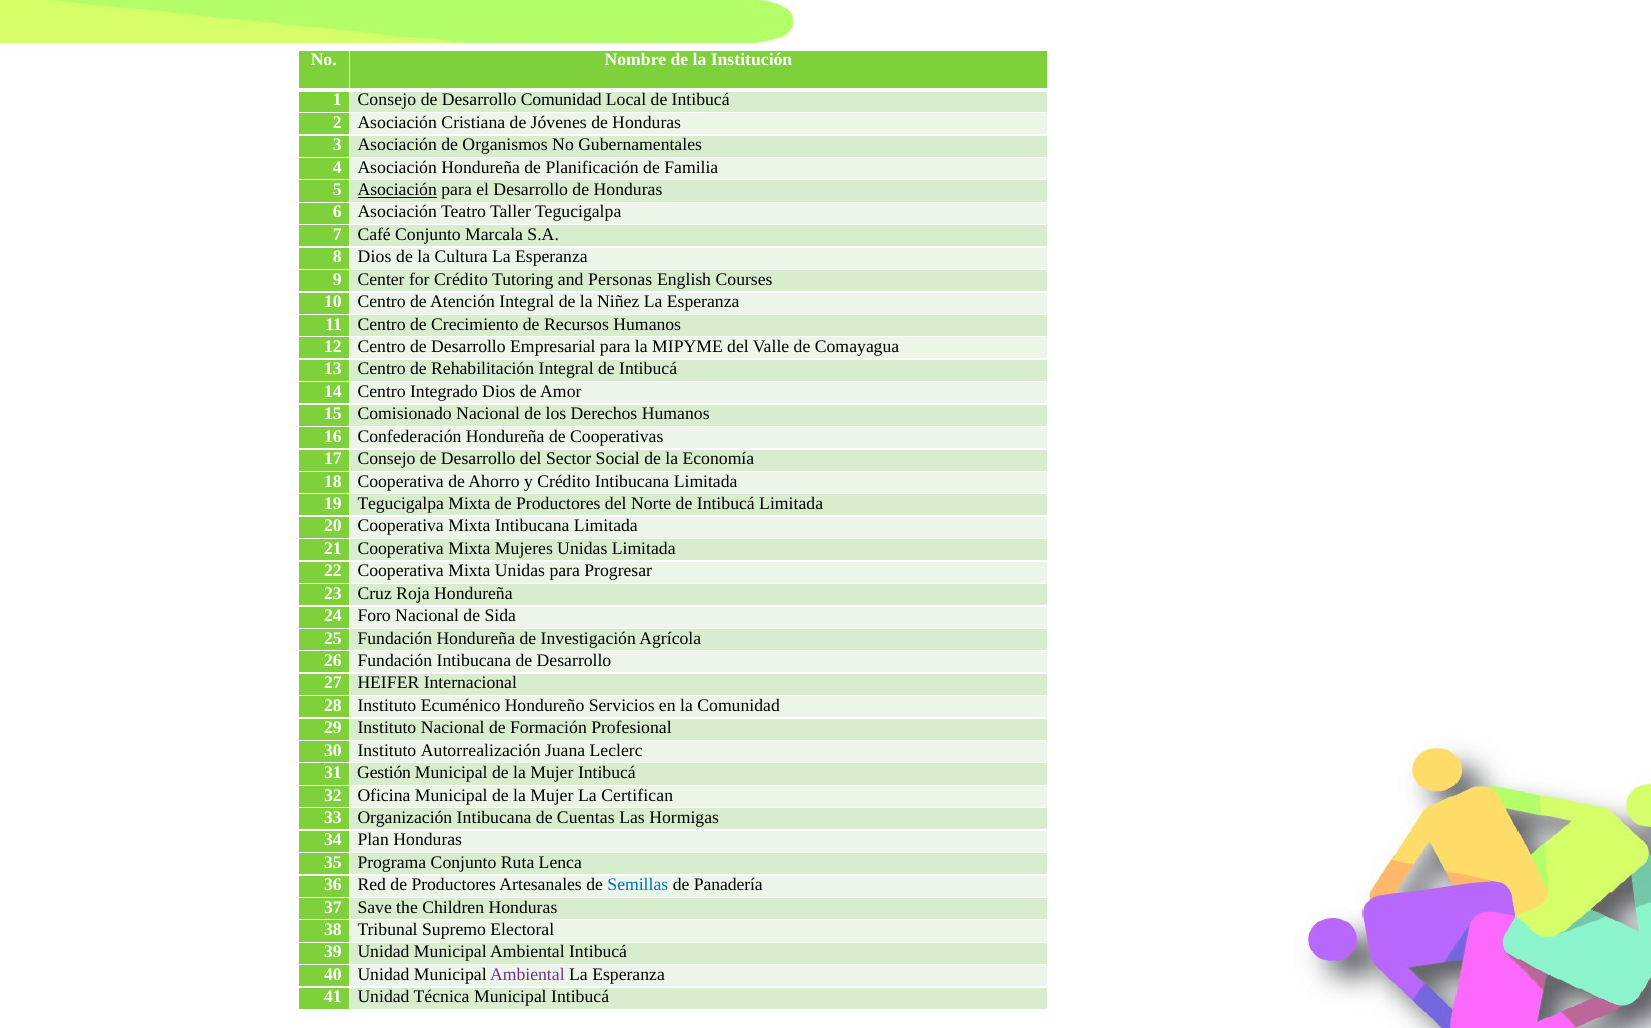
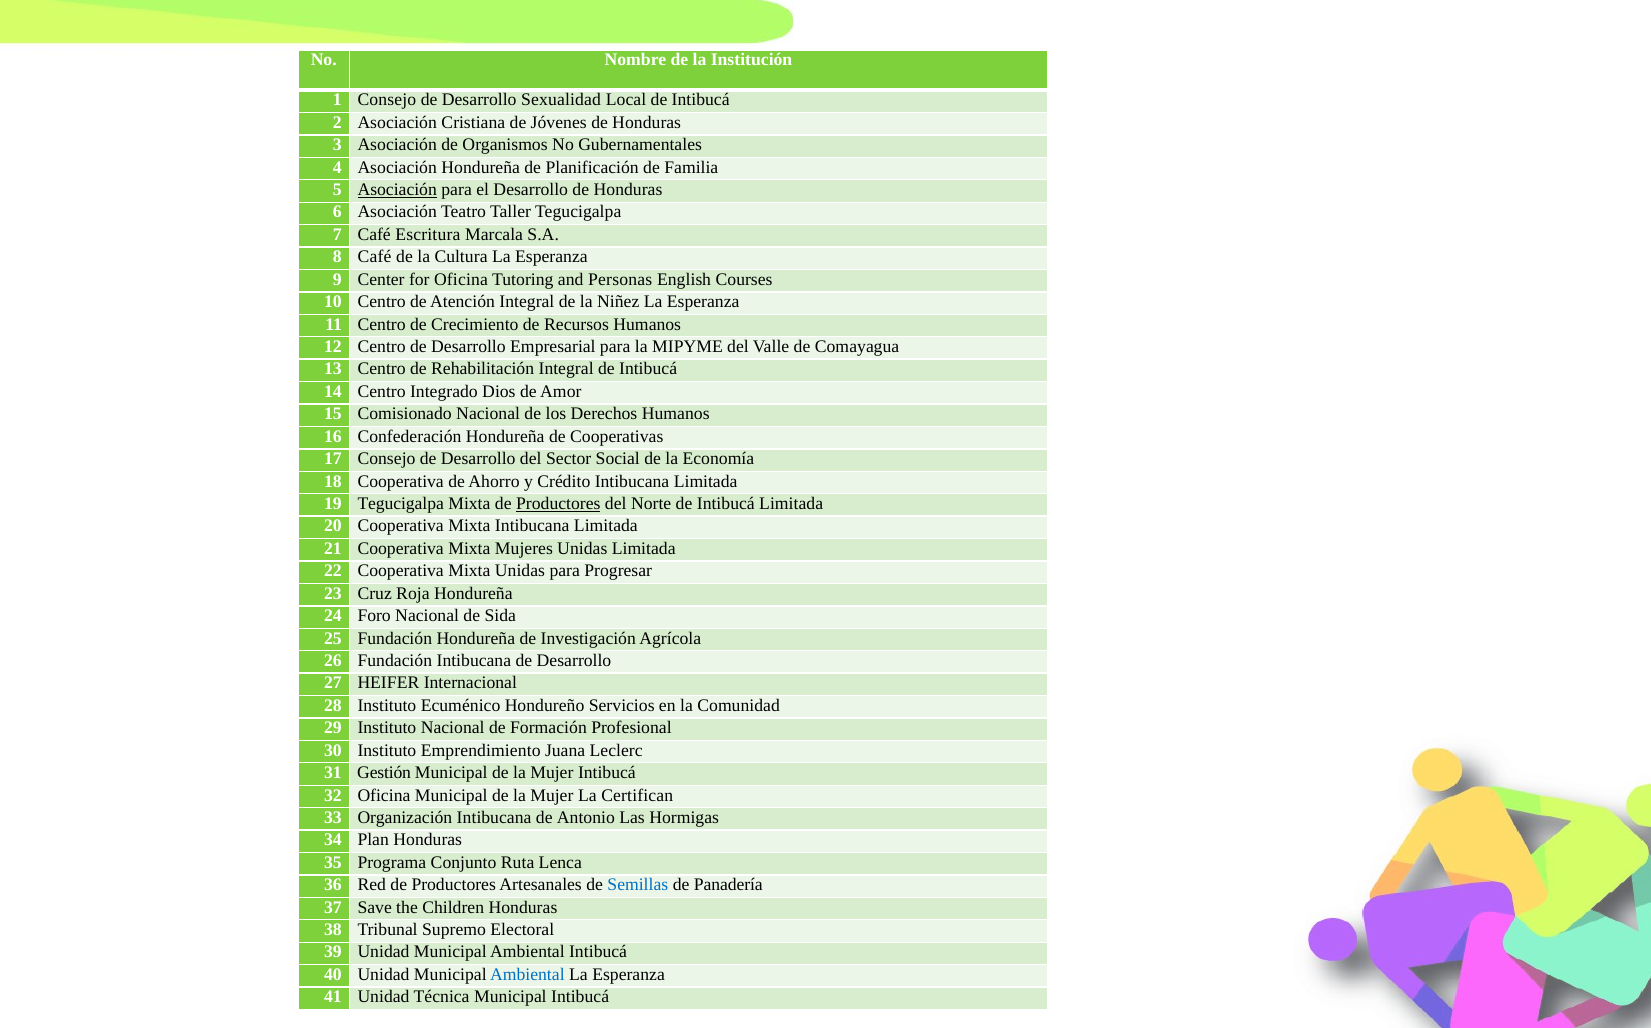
Desarrollo Comunidad: Comunidad -> Sexualidad (561, 100)
Café Conjunto: Conjunto -> Escritura (428, 235)
8 Dios: Dios -> Café (375, 257)
for Crédito: Crédito -> Oficina (461, 279)
Productores underline: none -> present (558, 504)
Autorrealización: Autorrealización -> Emprendimiento (481, 750)
Cuentas: Cuentas -> Antonio (586, 818)
Ambiental colour: purple -> blue (527, 974)
